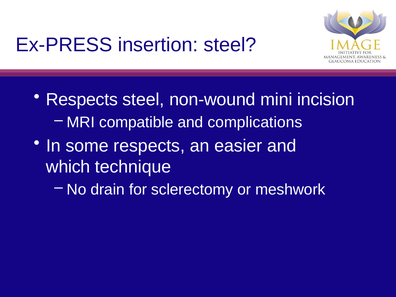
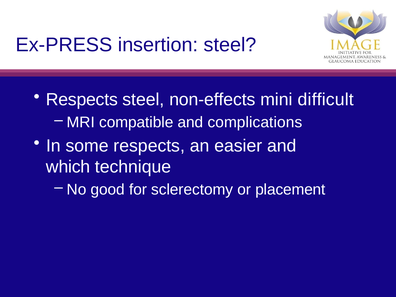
non-wound: non-wound -> non-effects (212, 100)
incision: incision -> difficult (326, 100)
drain: drain -> good (108, 190)
meshwork: meshwork -> placement (290, 190)
